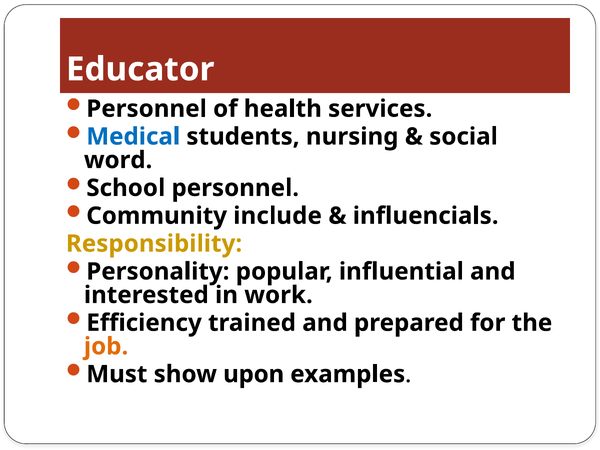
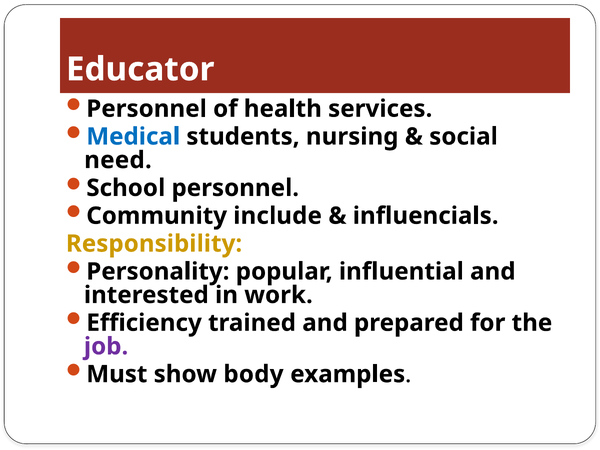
word: word -> need (118, 160)
job colour: orange -> purple (106, 346)
upon: upon -> body (253, 374)
